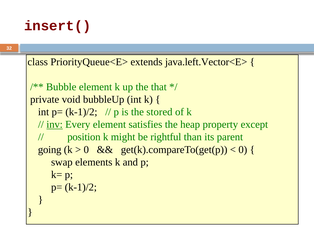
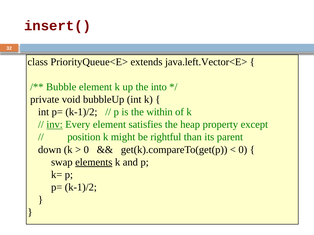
that: that -> into (159, 87)
stored: stored -> within (160, 112)
going: going -> down (50, 150)
elements underline: none -> present (94, 162)
